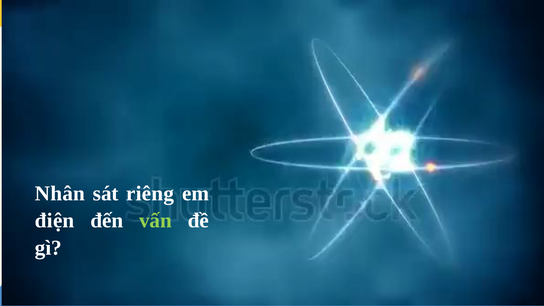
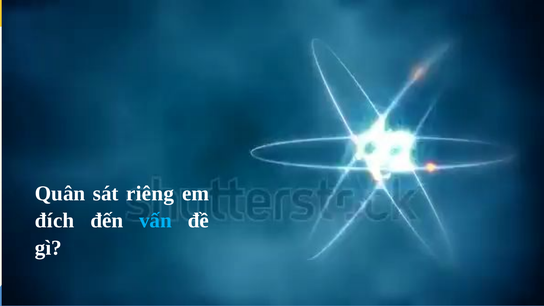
Nhân: Nhân -> Quân (60, 193)
điện: điện -> đích (55, 221)
vấn colour: light green -> light blue (156, 221)
